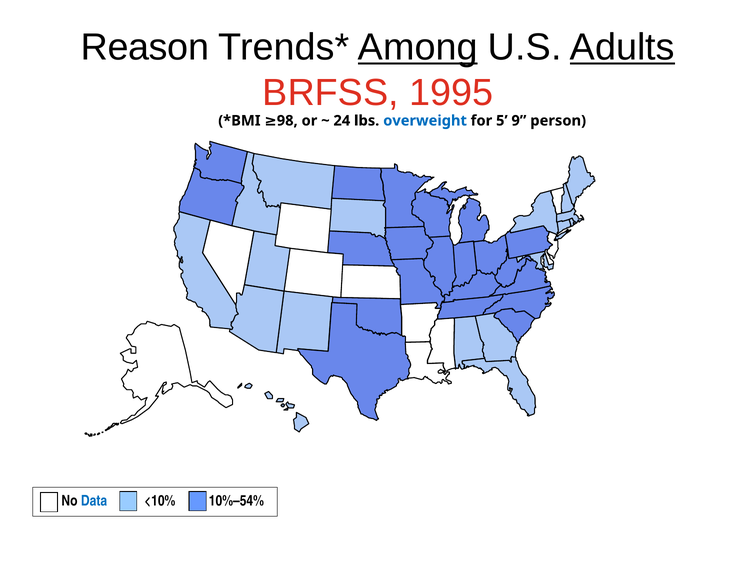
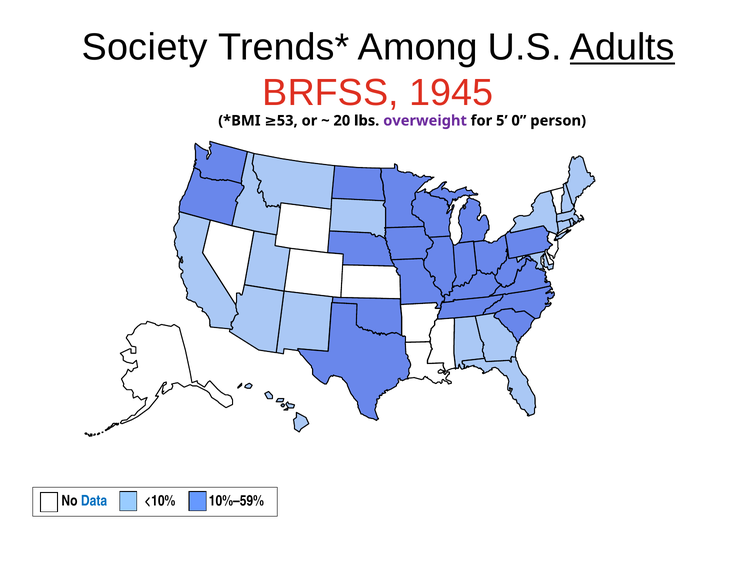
Reason: Reason -> Society (145, 47)
Among underline: present -> none (418, 47)
1995: 1995 -> 1945 (451, 93)
98: 98 -> 53 (287, 121)
24: 24 -> 20 (342, 121)
overweight colour: blue -> purple (425, 121)
9: 9 -> 0 (519, 121)
10%–54%: 10%–54% -> 10%–59% (236, 501)
